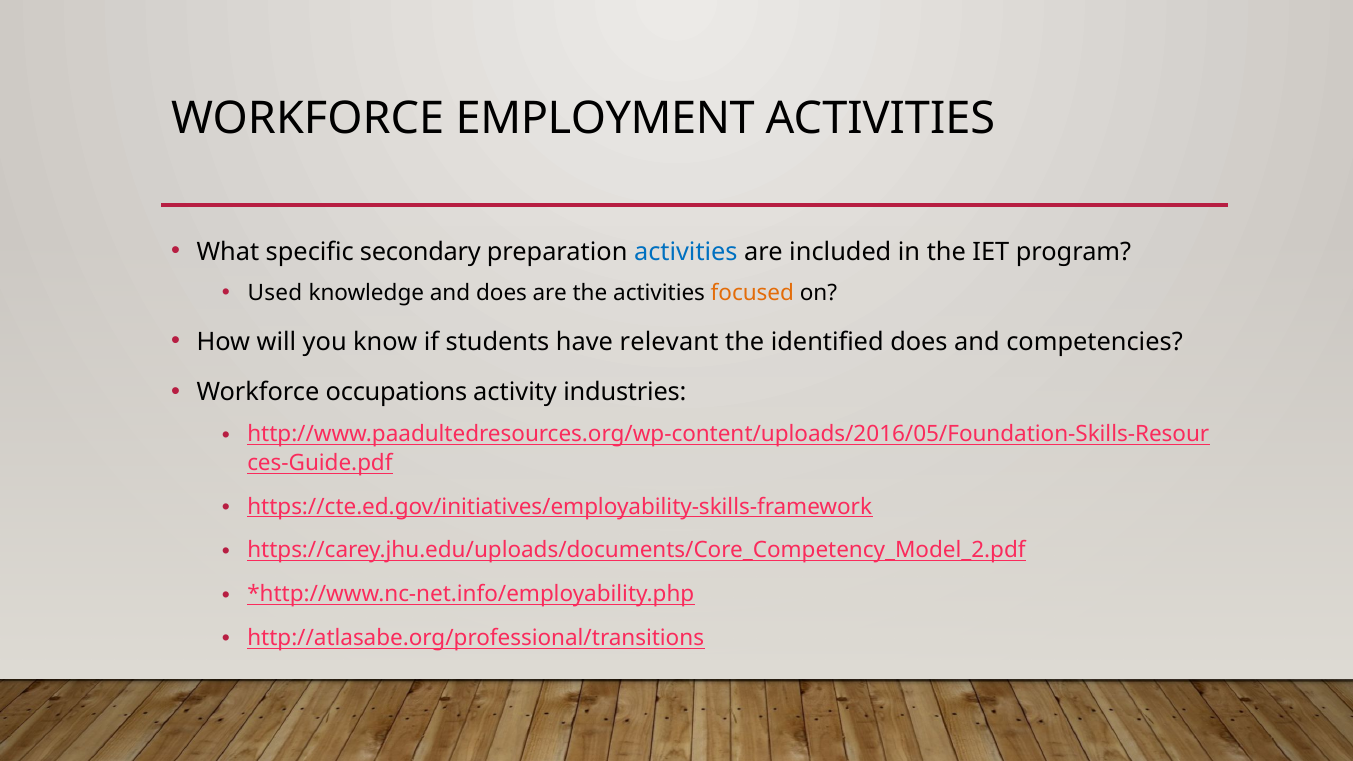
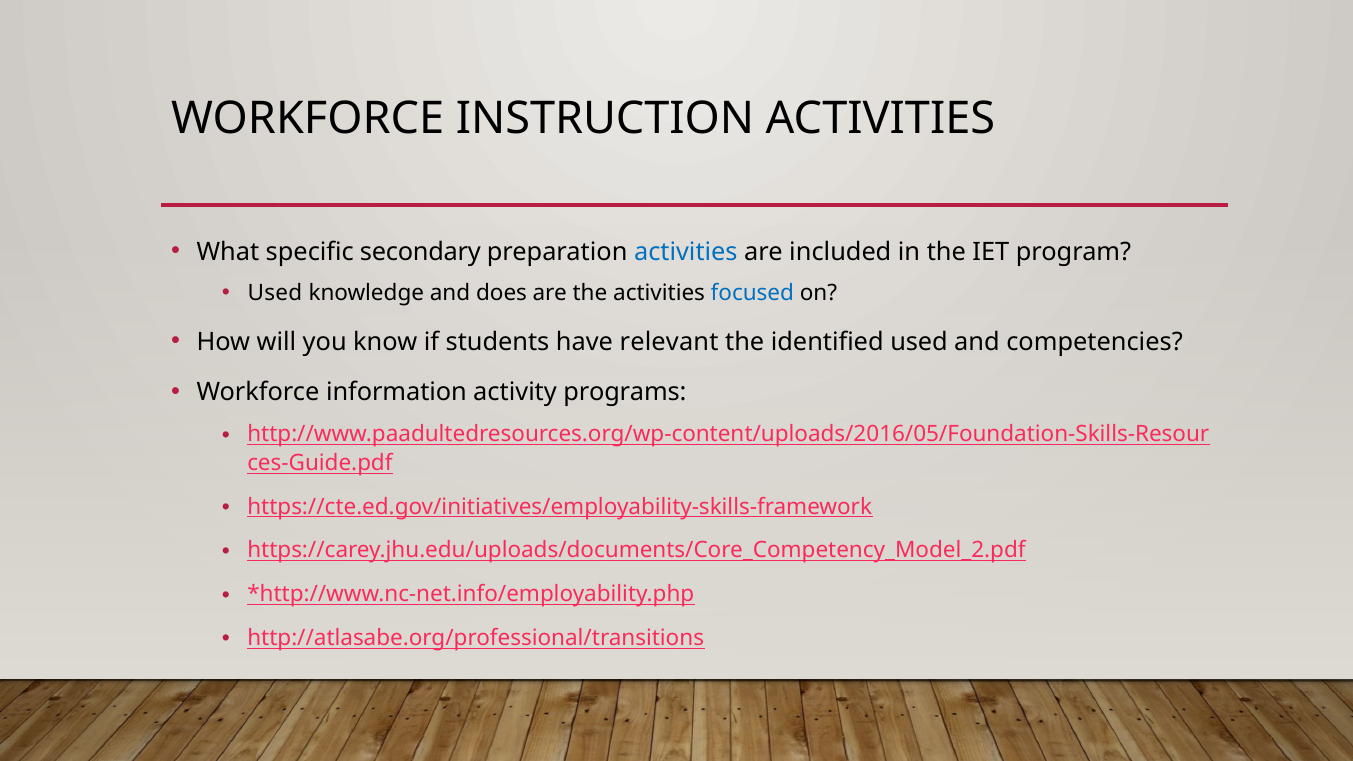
EMPLOYMENT: EMPLOYMENT -> INSTRUCTION (605, 118)
focused colour: orange -> blue (752, 293)
identified does: does -> used (919, 342)
occupations: occupations -> information (396, 393)
industries: industries -> programs (625, 393)
